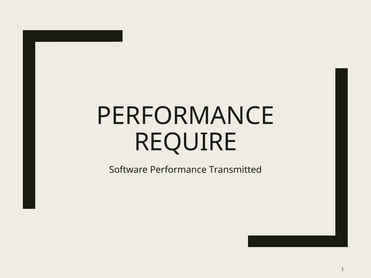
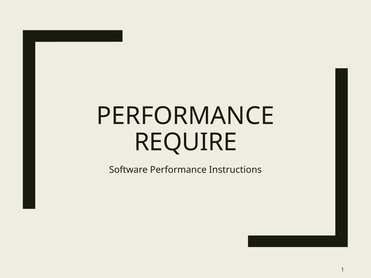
Transmitted: Transmitted -> Instructions (235, 170)
